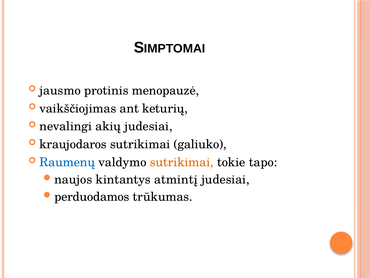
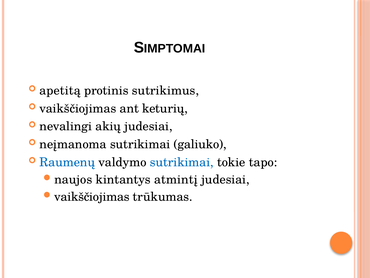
jausmo: jausmo -> apetitą (60, 90)
menopauzė: menopauzė -> sutrikimus (165, 90)
kraujodaros: kraujodaros -> neįmanoma (73, 144)
sutrikimai colour: orange -> blue (182, 162)
perduodamos: perduodamos -> vaikščiojimas (92, 196)
